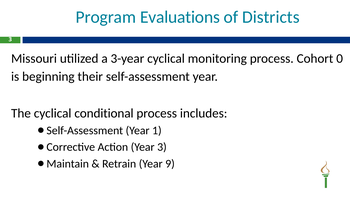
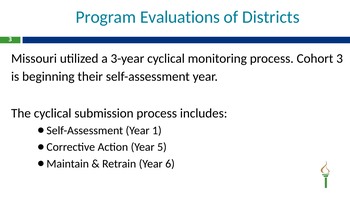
Cohort 0: 0 -> 3 (340, 58)
conditional: conditional -> submission (104, 113)
Year 3: 3 -> 5 (162, 147)
9: 9 -> 6 (170, 164)
